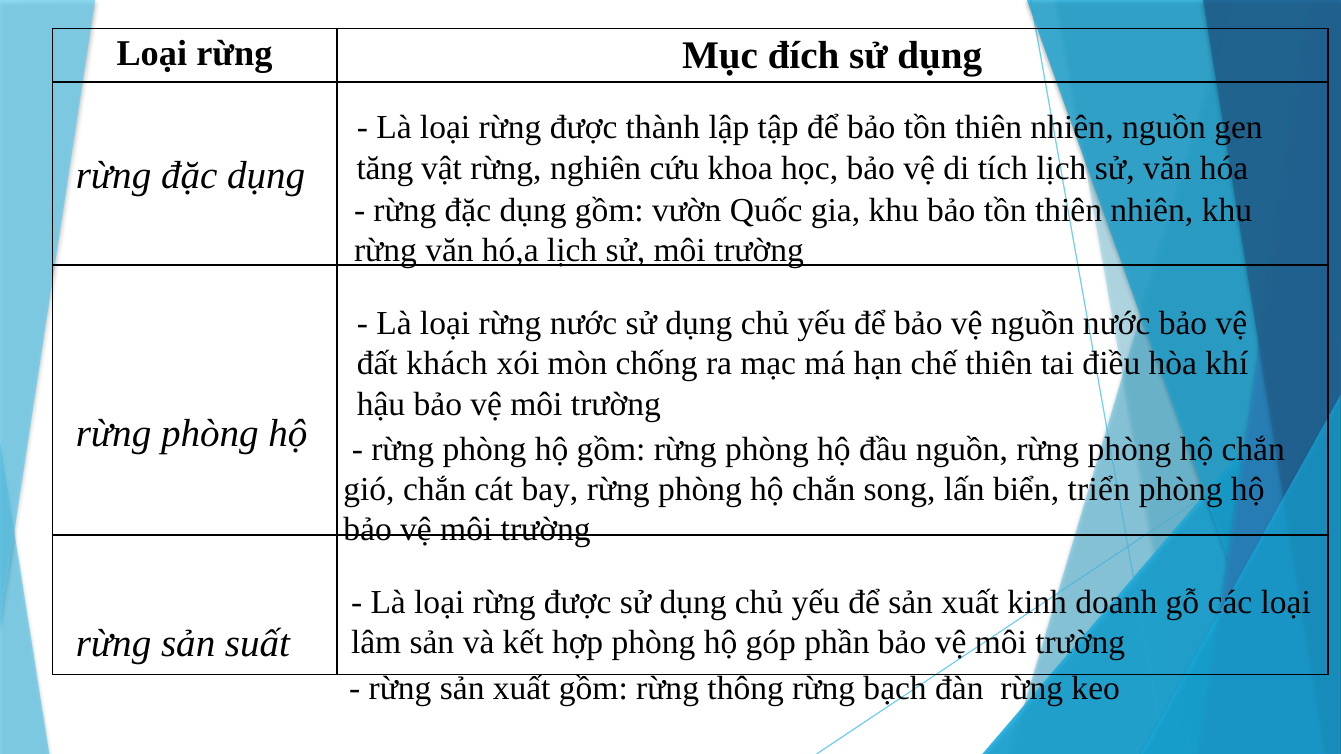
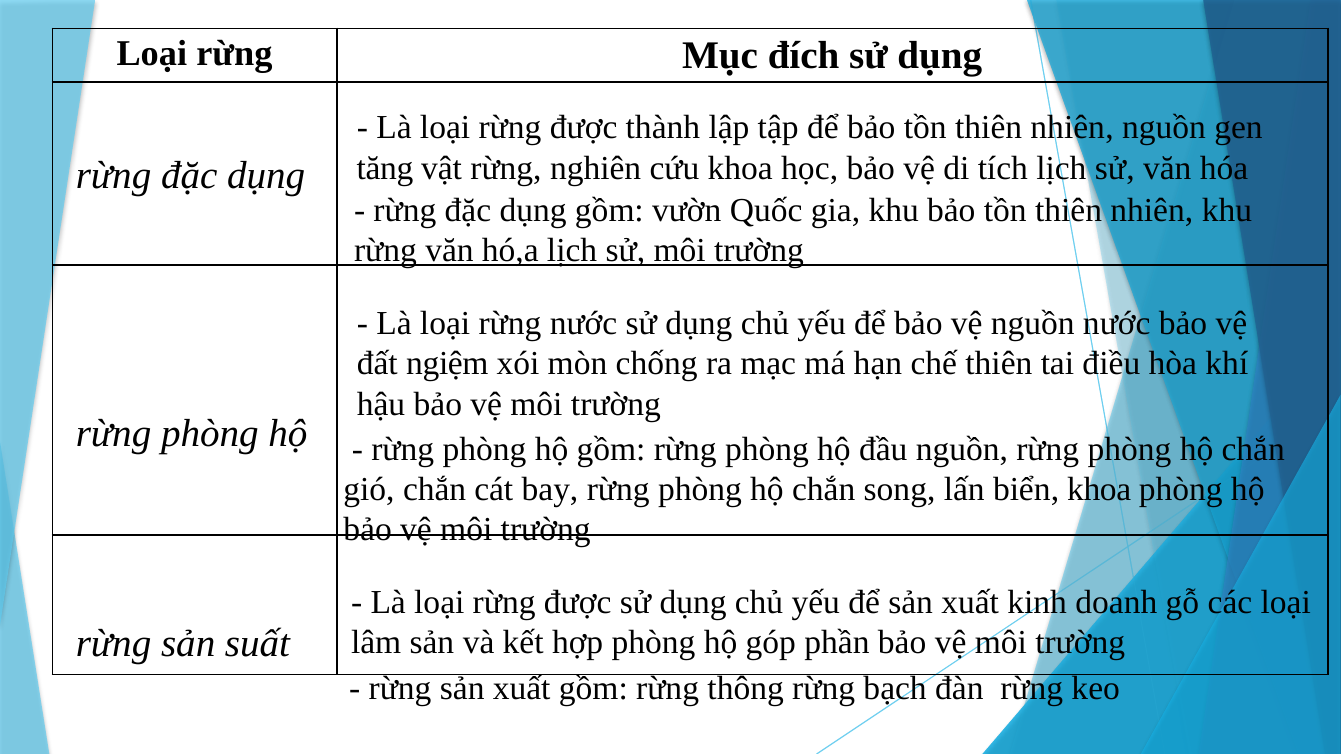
khách: khách -> ngiệm (447, 364)
biển triển: triển -> khoa (1099, 490)
